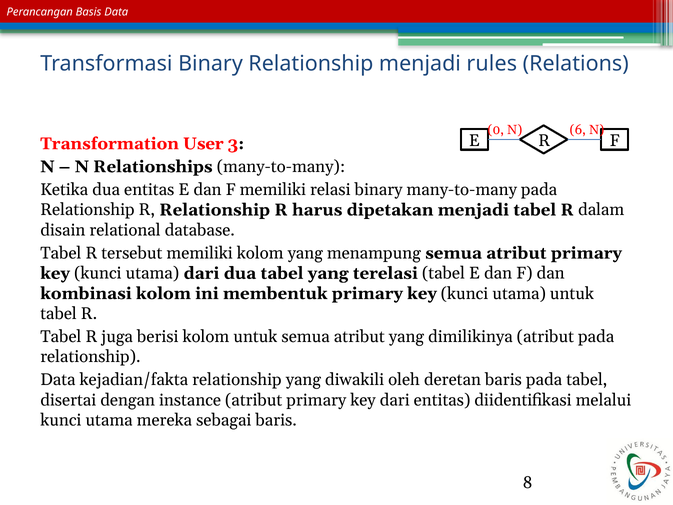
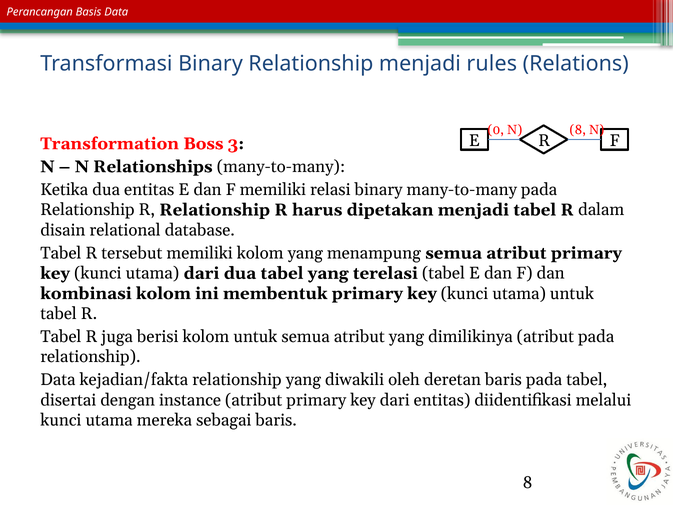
N 6: 6 -> 8 (578, 130)
User: User -> Boss (203, 144)
